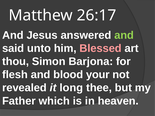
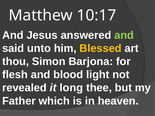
26:17: 26:17 -> 10:17 (96, 15)
Blessed colour: pink -> yellow (101, 48)
your: your -> light (98, 75)
